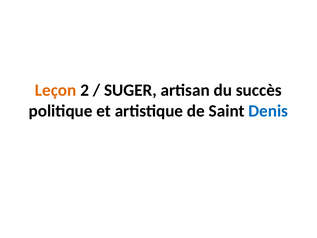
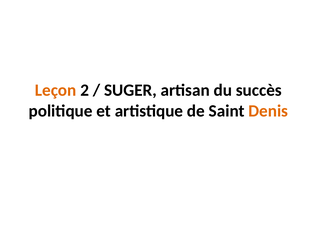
Denis colour: blue -> orange (268, 111)
